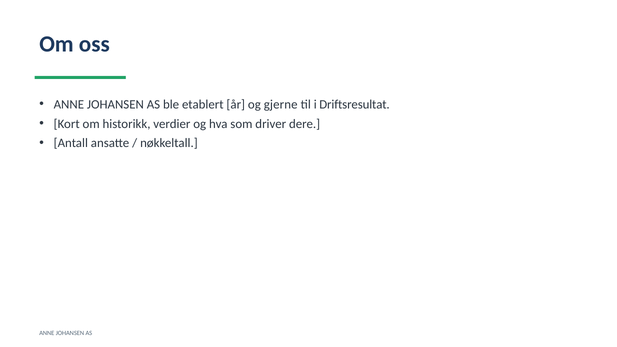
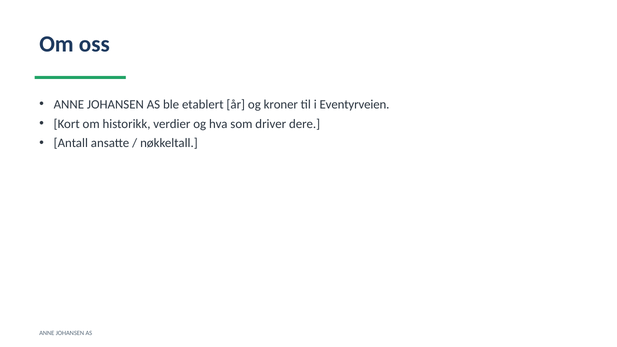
gjerne: gjerne -> kroner (281, 105)
Driftsresultat: Driftsresultat -> Eventyrveien (355, 105)
